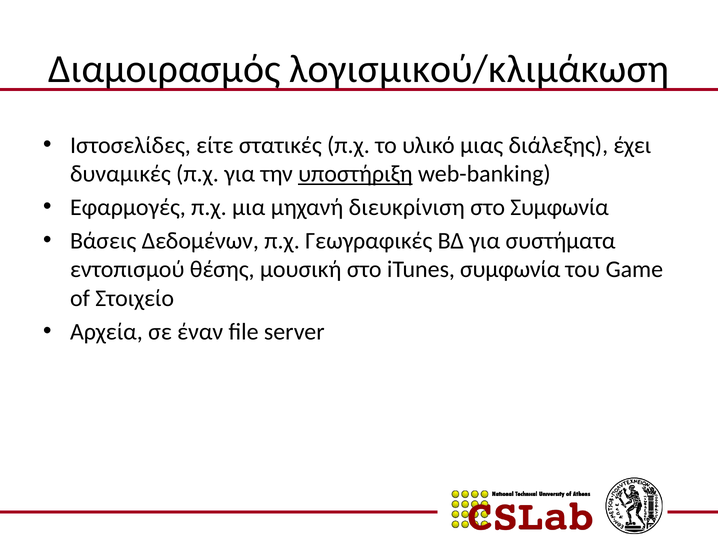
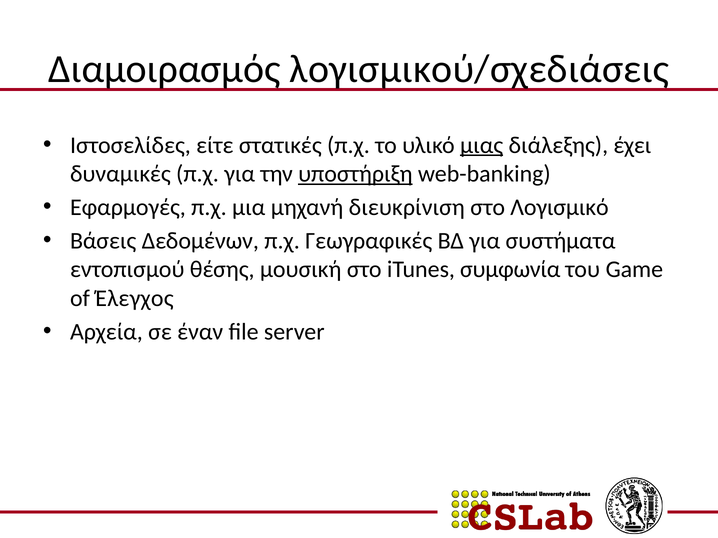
λογισμικού/κλιμάκωση: λογισμικού/κλιμάκωση -> λογισμικού/σχεδιάσεις (479, 69)
μιας underline: none -> present (482, 145)
στο Συμφωνία: Συμφωνία -> Λογισμικό (560, 207)
Στοιχείο: Στοιχείο -> Έλεγχος (134, 298)
